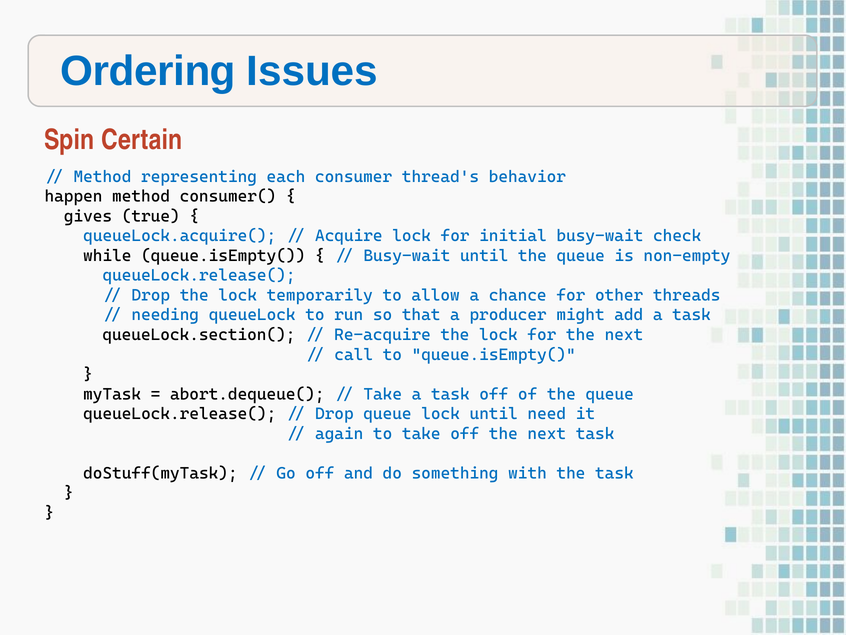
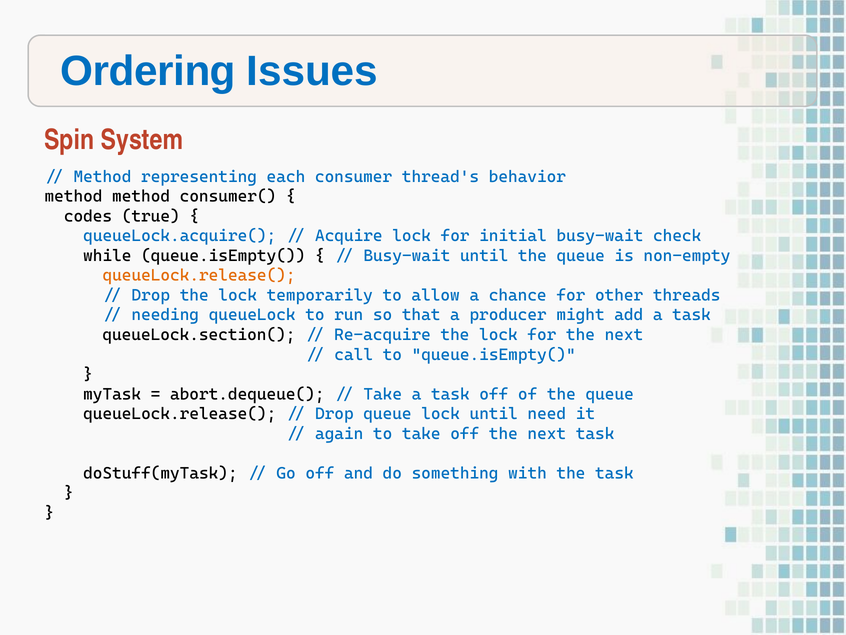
Certain: Certain -> System (142, 140)
happen: happen -> method (74, 196)
gives: gives -> codes (88, 216)
queueLock.release( colour: blue -> orange (199, 275)
